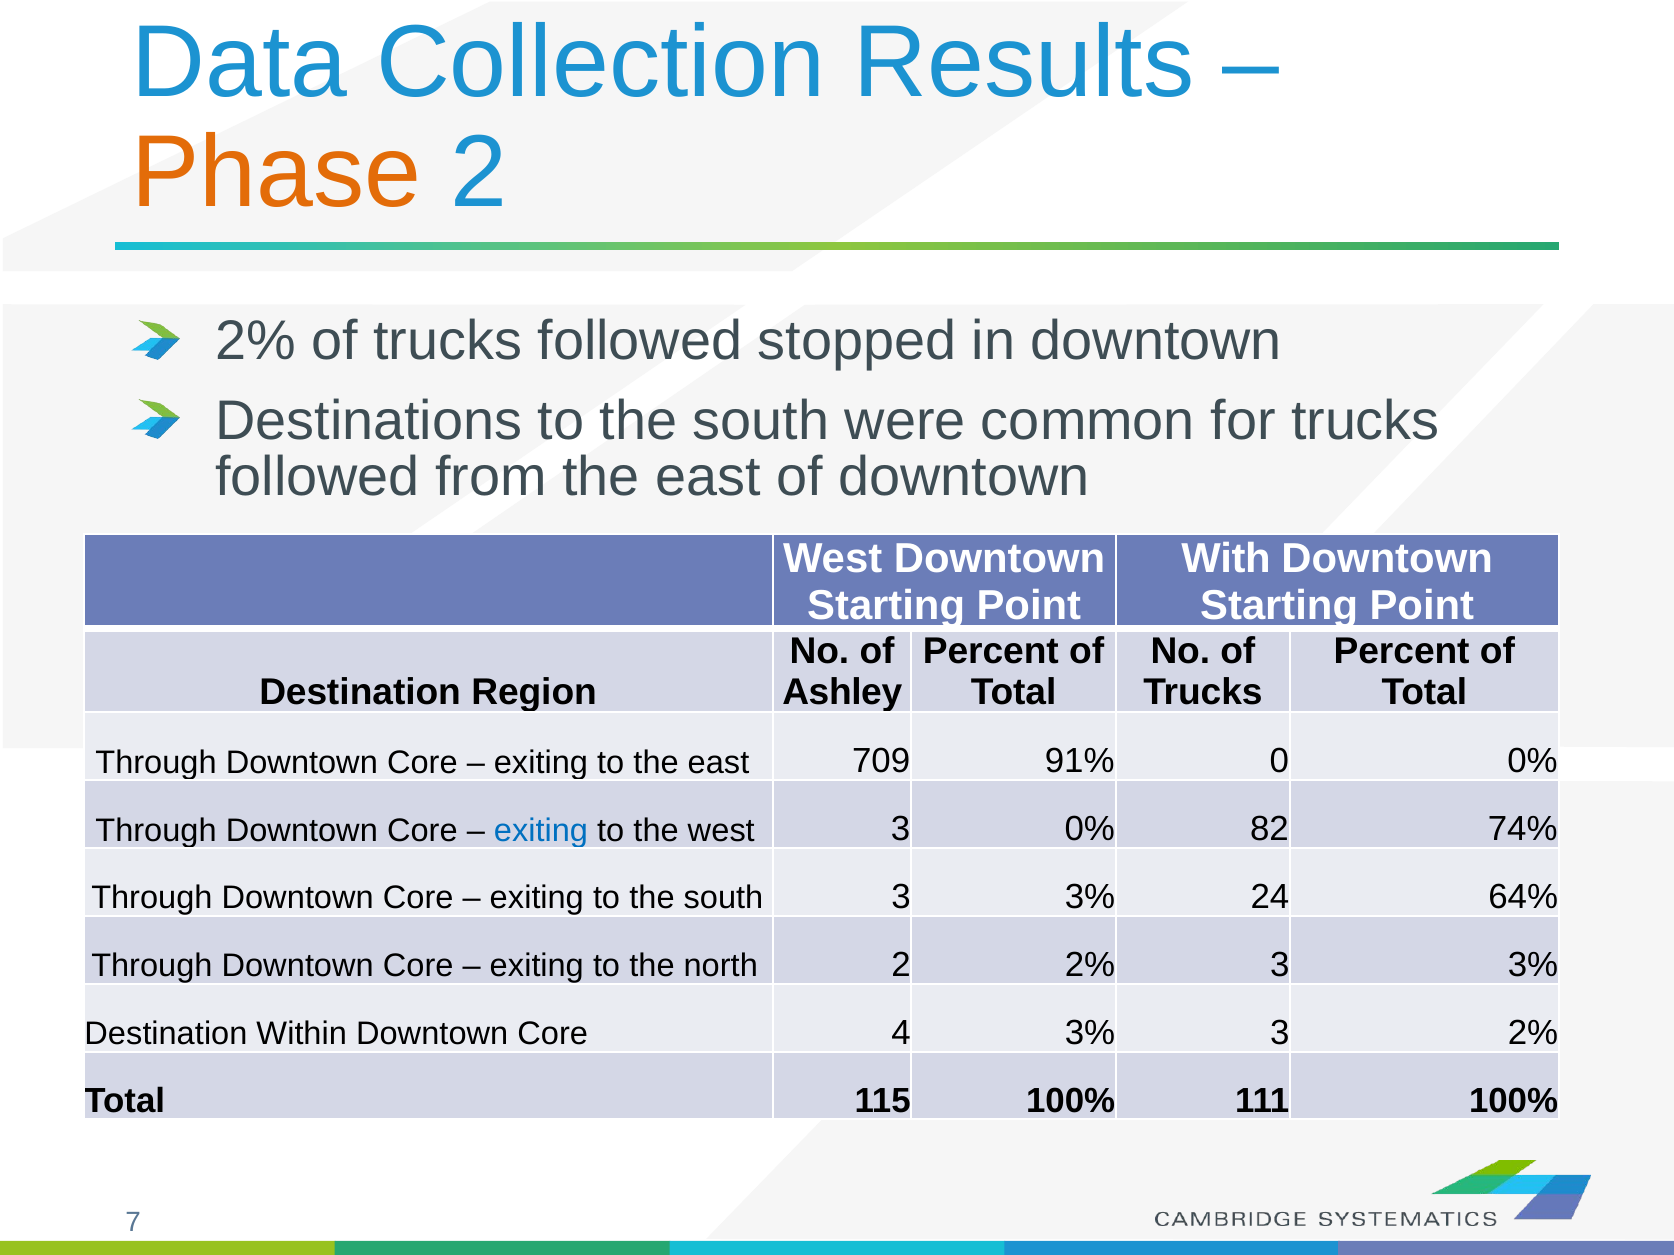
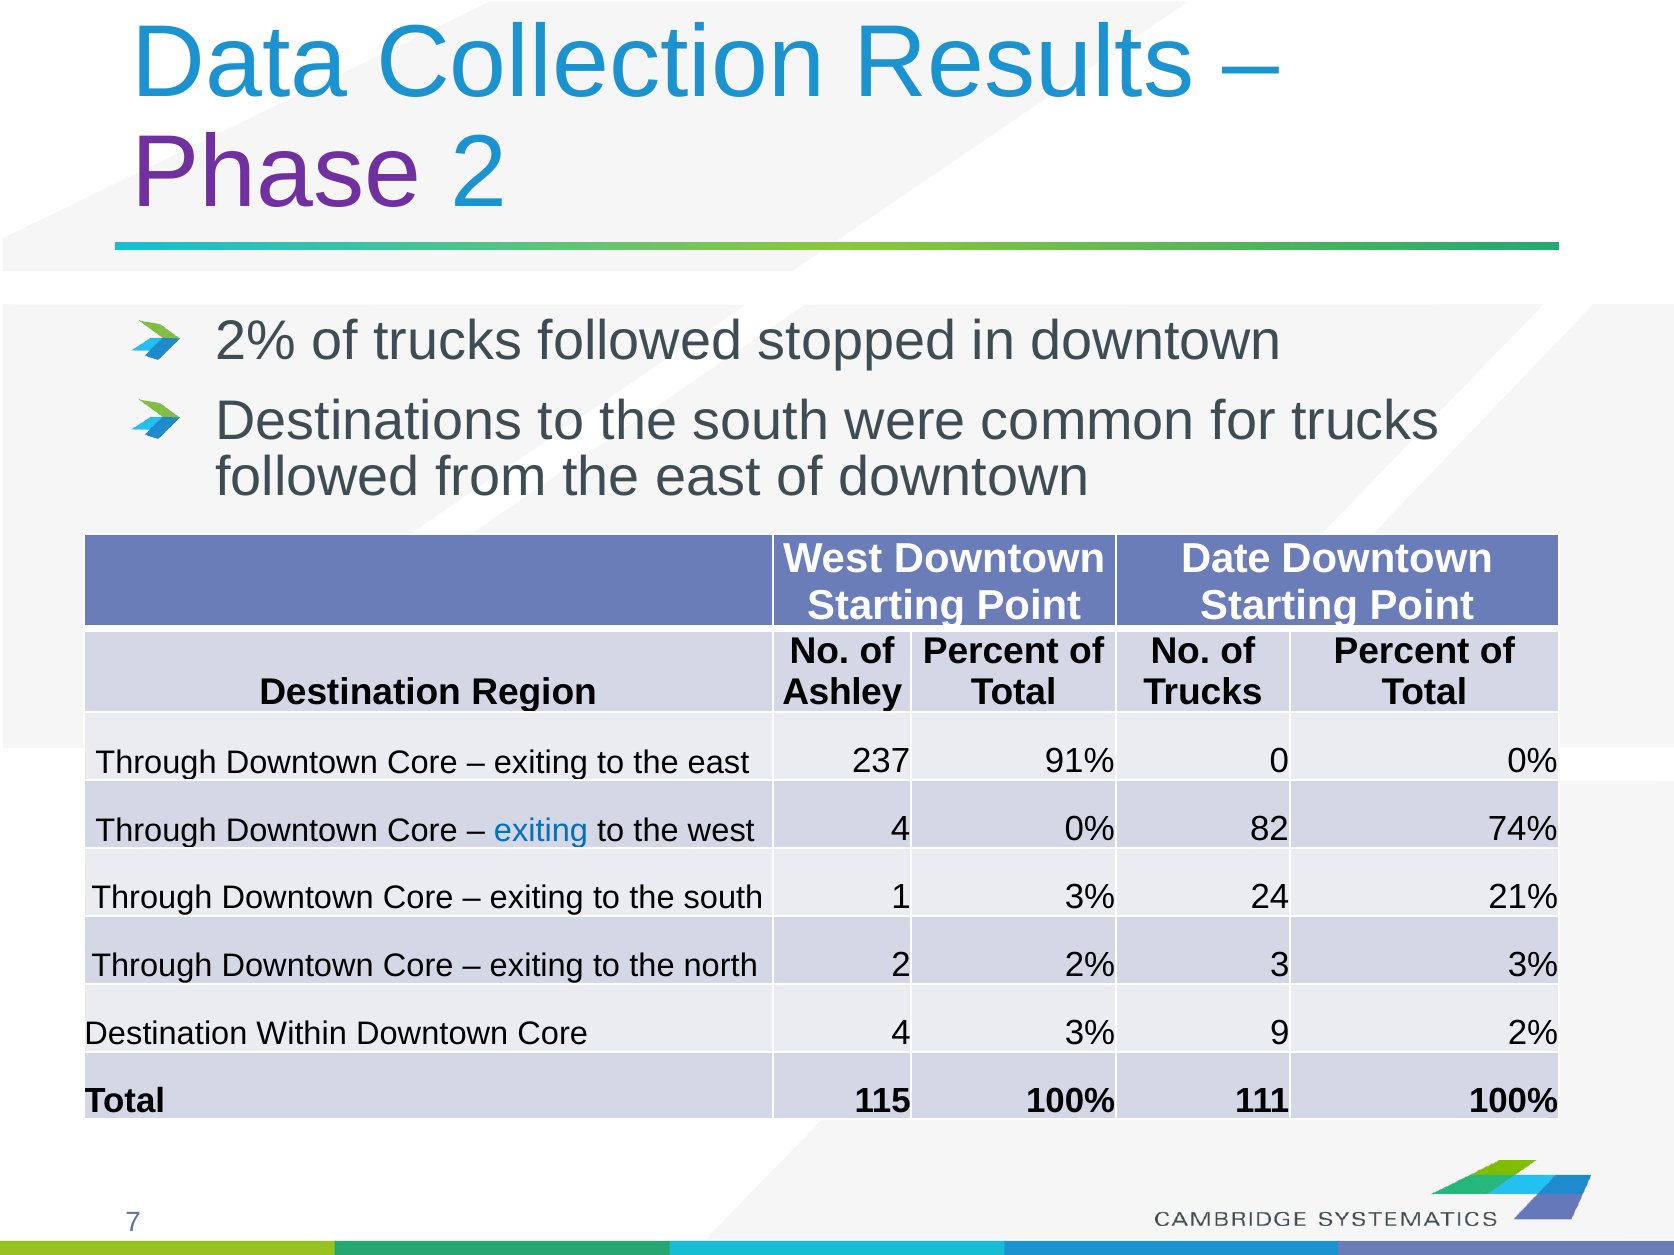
Phase colour: orange -> purple (277, 173)
With: With -> Date (1226, 559)
709: 709 -> 237 (881, 762)
west 3: 3 -> 4 (901, 830)
south 3: 3 -> 1 (901, 897)
64%: 64% -> 21% (1523, 897)
3% 3: 3 -> 9 (1280, 1033)
